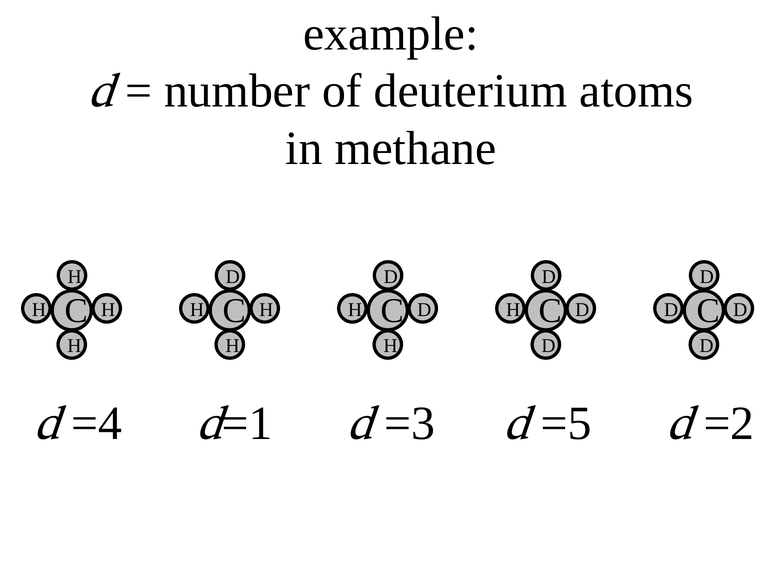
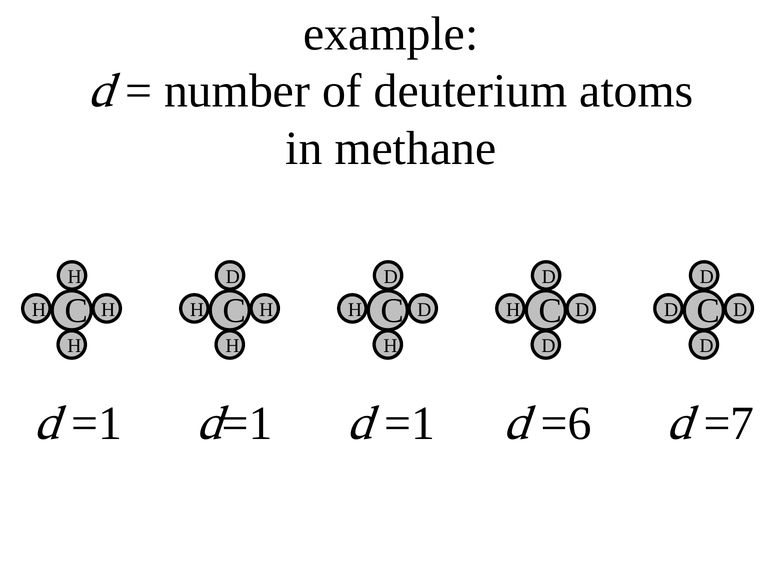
=4: =4 -> =1 (97, 424)
=3: =3 -> =1 (410, 424)
=5: =5 -> =6 (566, 424)
=2: =2 -> =7 (729, 424)
